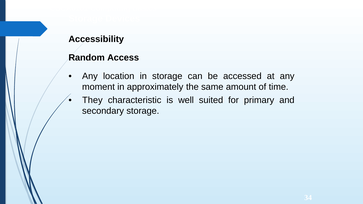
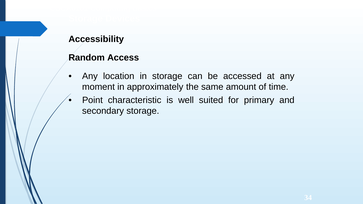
They: They -> Point (92, 100)
